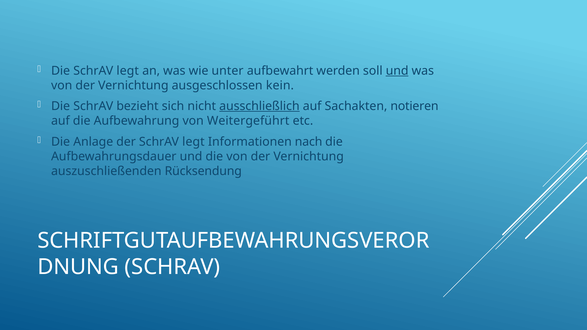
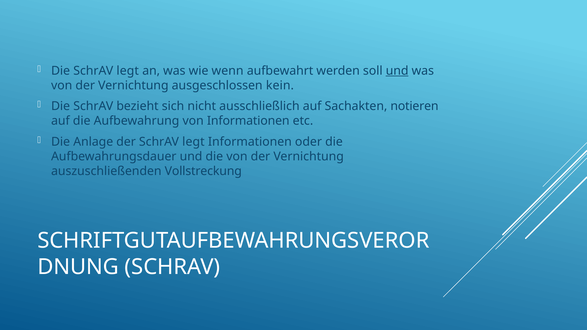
unter: unter -> wenn (228, 71)
ausschließlich underline: present -> none (259, 106)
von Weitergeführt: Weitergeführt -> Informationen (248, 121)
nach: nach -> oder (308, 142)
Rücksendung: Rücksendung -> Vollstreckung (203, 171)
